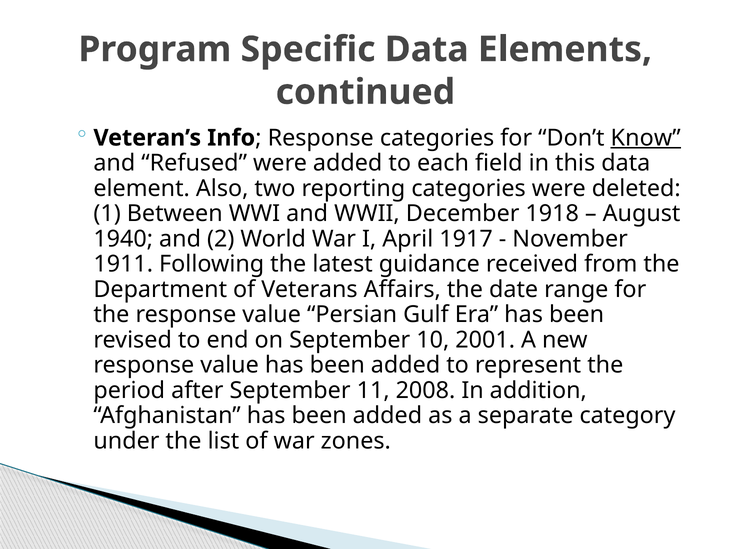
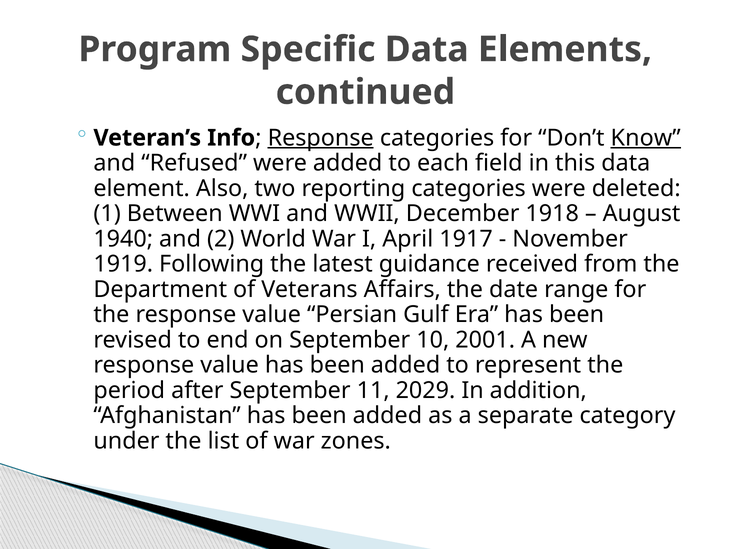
Response underline: none -> present (321, 138)
1911: 1911 -> 1919 (123, 264)
2008: 2008 -> 2029 (425, 390)
